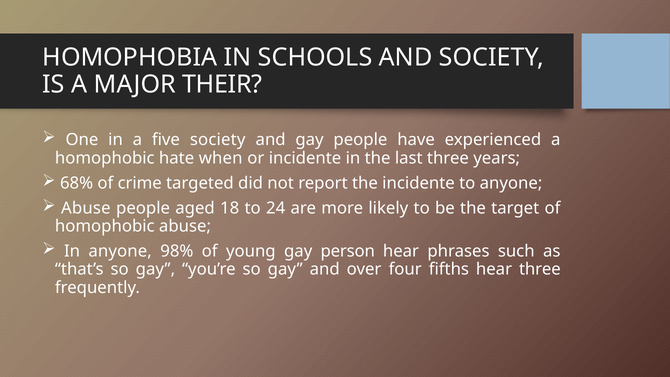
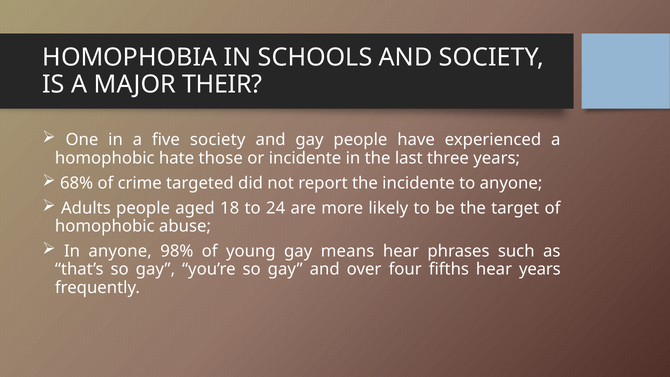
when: when -> those (221, 158)
Abuse: Abuse -> Adults (86, 208)
person: person -> means (348, 251)
hear three: three -> years (540, 269)
